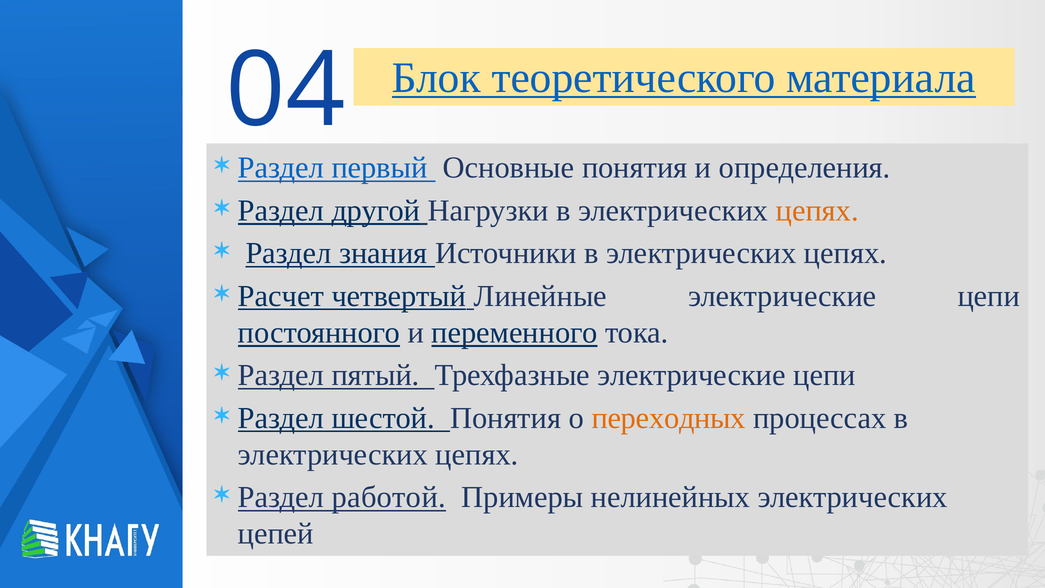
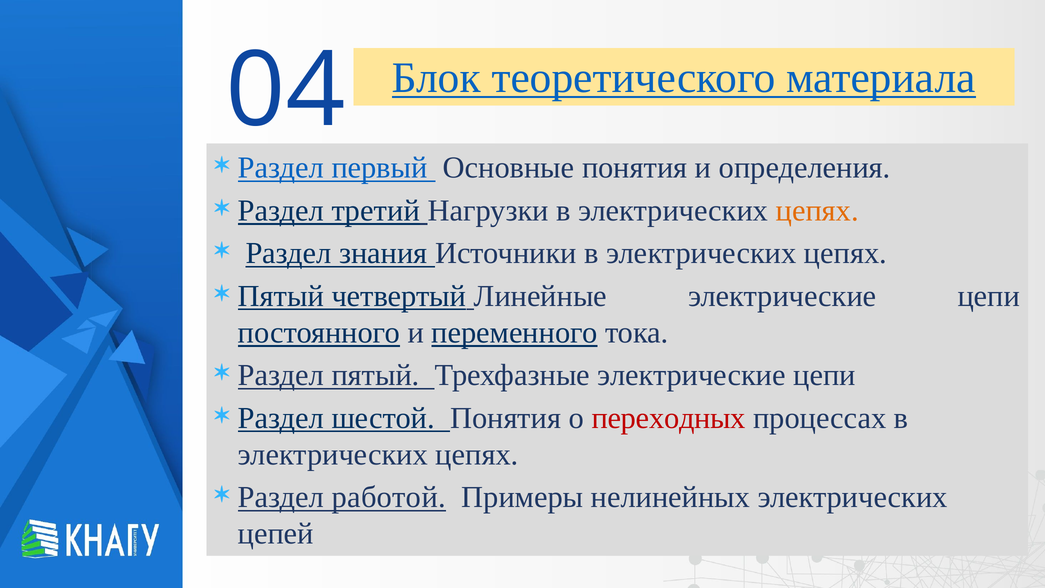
другой: другой -> третий (376, 210)
Расчет: Расчет -> Пятый (281, 296)
переходных colour: orange -> red (669, 418)
